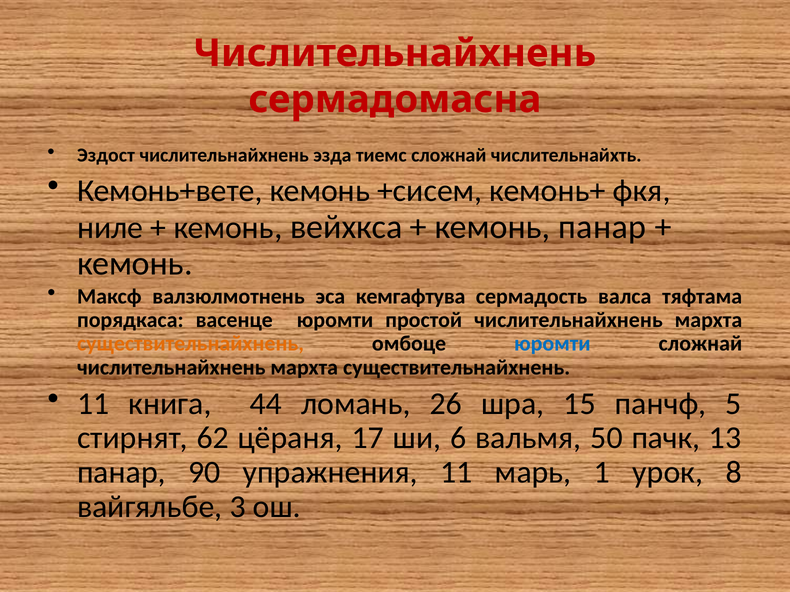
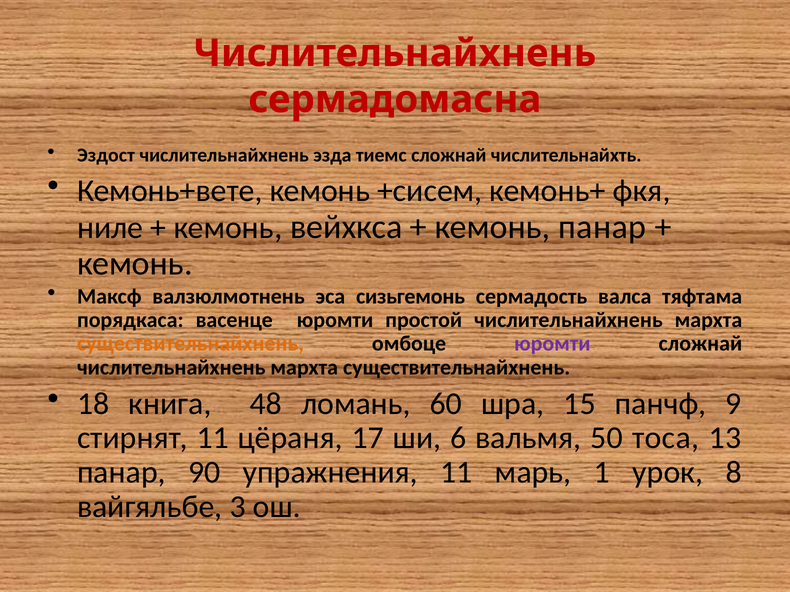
кемгафтува: кемгафтува -> сизьгемонь (411, 297)
юромти colour: blue -> purple (552, 344)
11: 11 -> 18 (93, 404)
44: 44 -> 48 (266, 404)
26: 26 -> 60 (446, 404)
5: 5 -> 9 (733, 404)
стирнят 62: 62 -> 11 (213, 438)
пачк: пачк -> тоса (666, 438)
